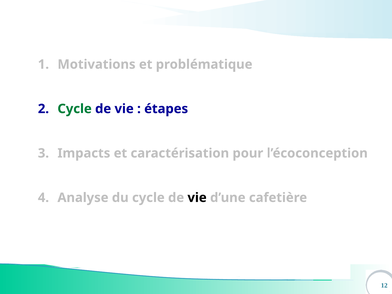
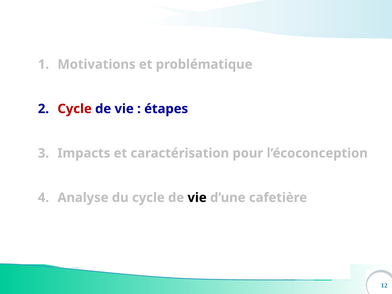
Cycle colour: green -> red (75, 109)
